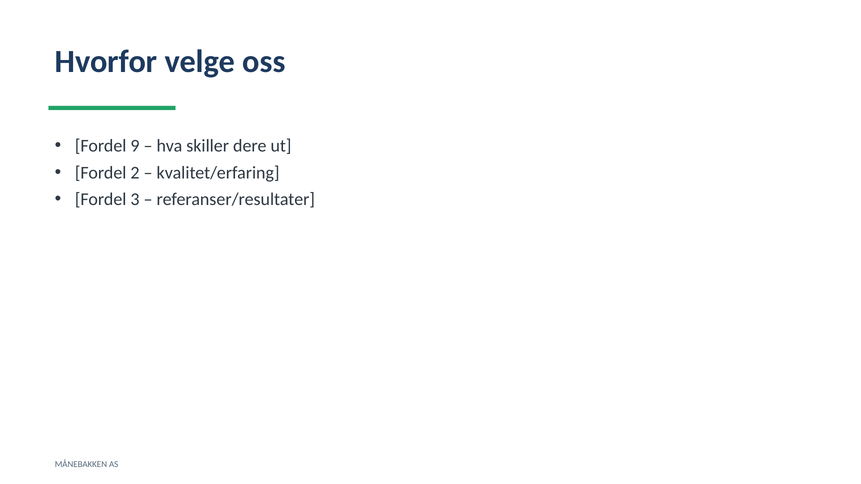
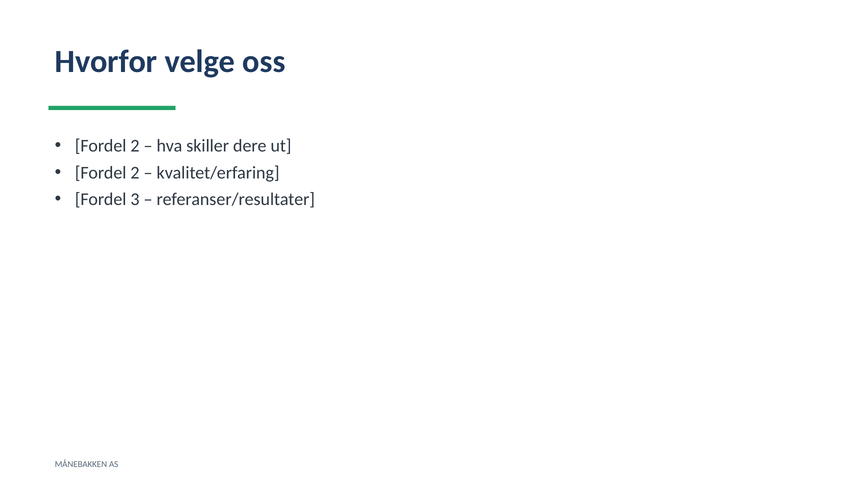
9: 9 -> 2 (135, 146)
